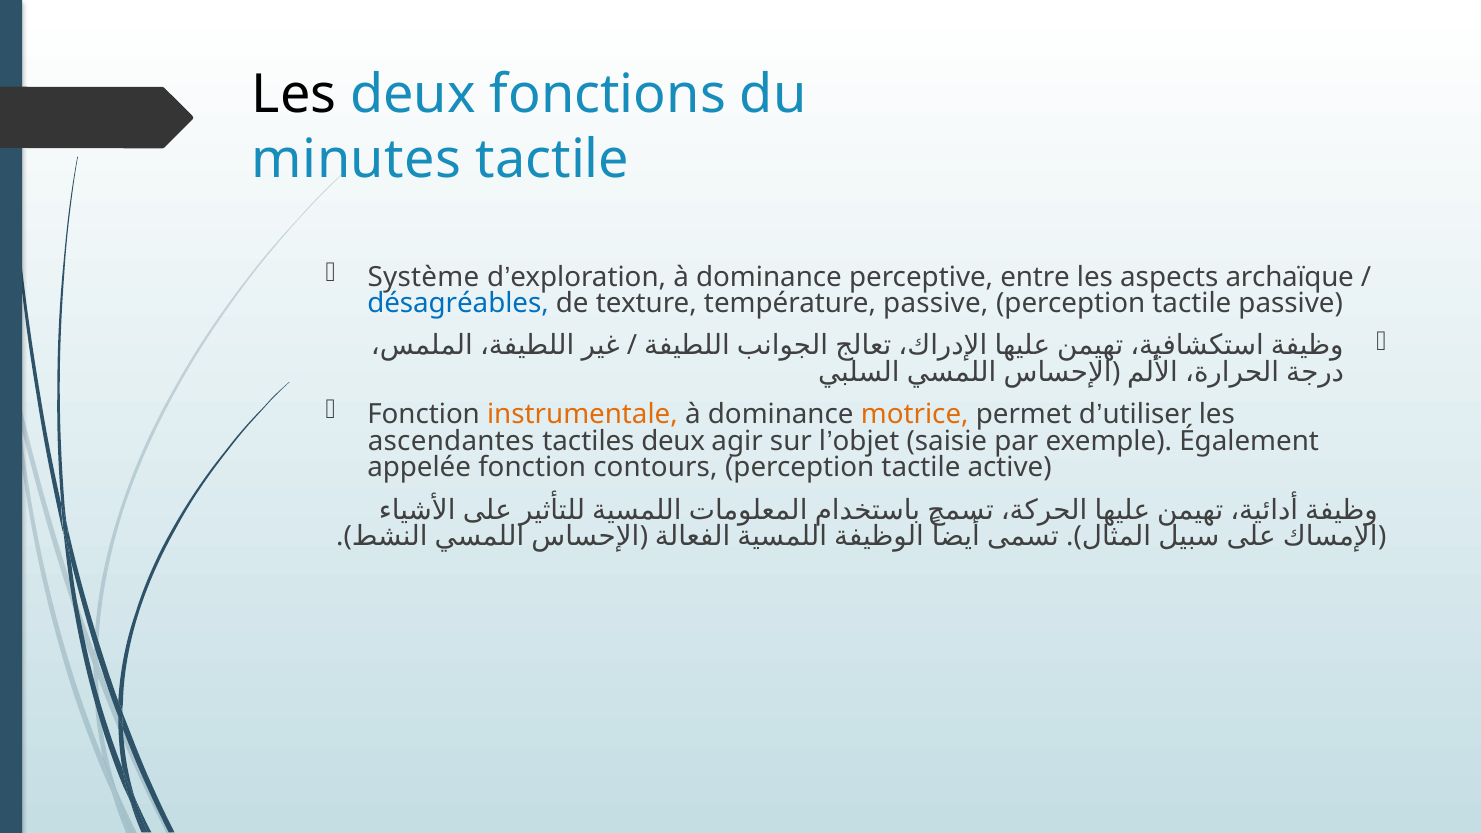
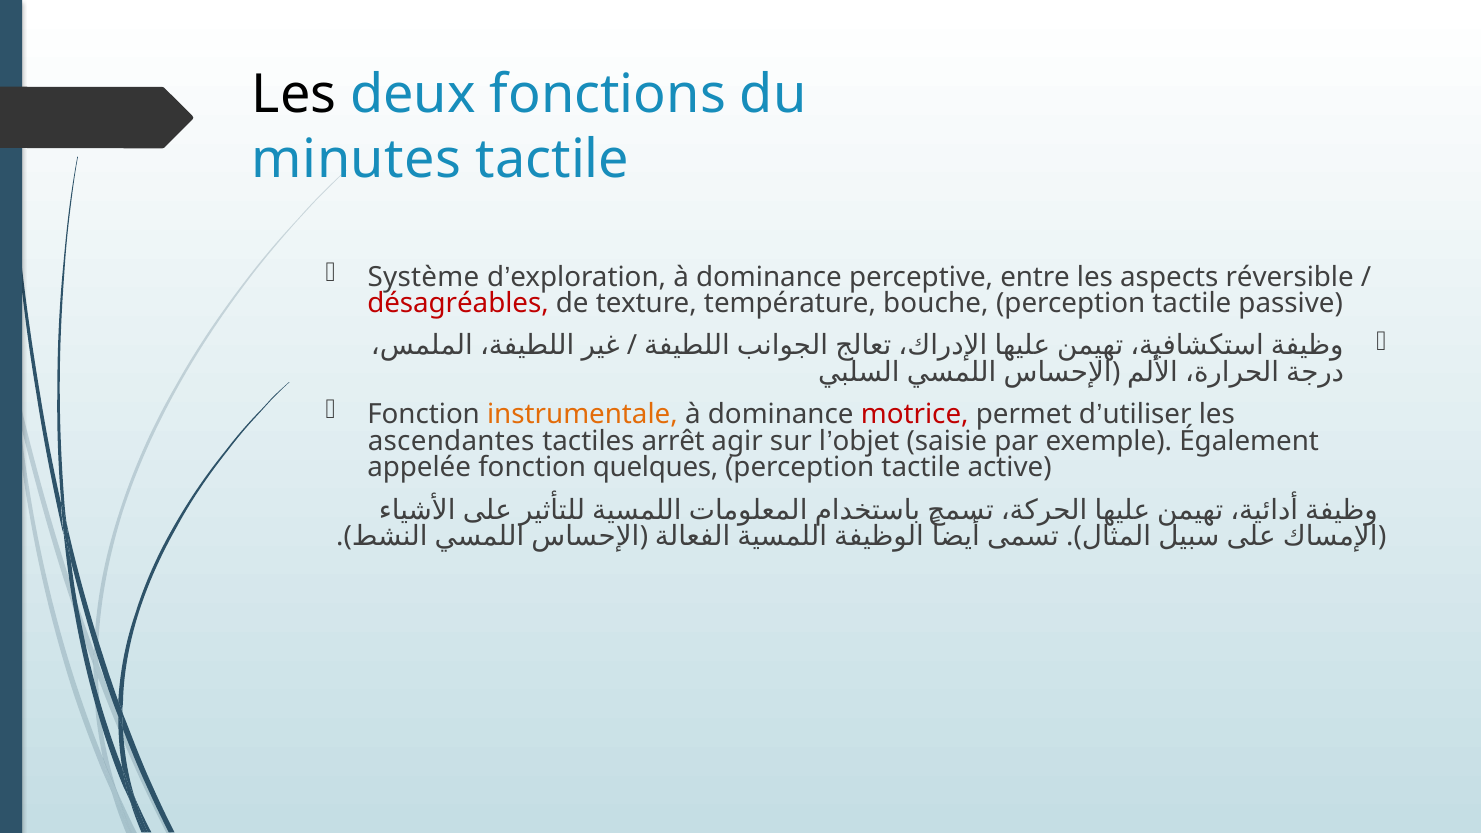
archaïque: archaïque -> réversible (1290, 277)
désagréables colour: blue -> red (458, 304)
température passive: passive -> bouche (936, 304)
motrice colour: orange -> red (915, 414)
tactiles deux: deux -> arrêt (673, 441)
contours: contours -> quelques (656, 468)
